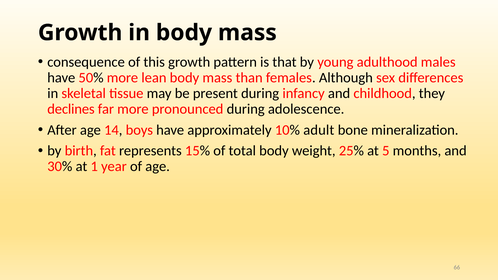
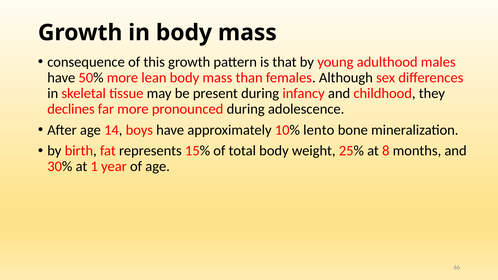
adult: adult -> lento (319, 130)
5: 5 -> 8 (386, 151)
